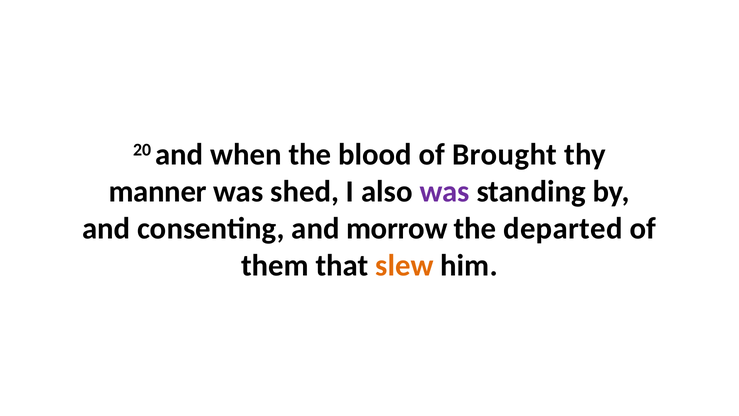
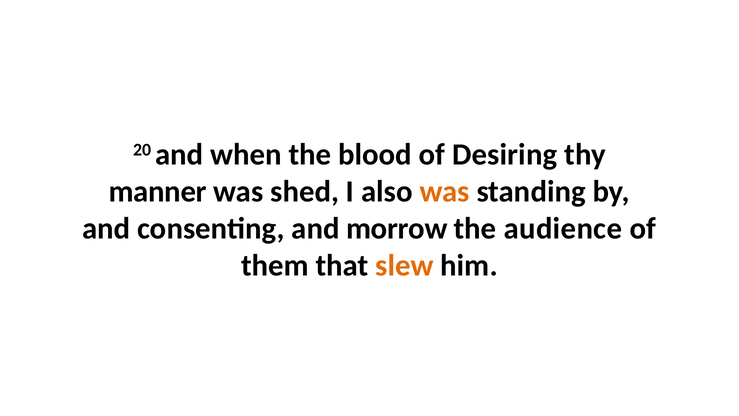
Brought: Brought -> Desiring (505, 155)
was colour: purple -> orange (445, 191)
departed: departed -> audience (563, 228)
